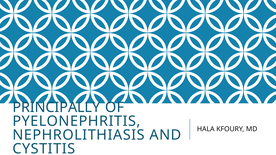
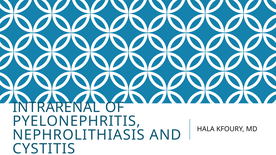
PRINCIPALLY: PRINCIPALLY -> INTRARENAL (56, 108)
